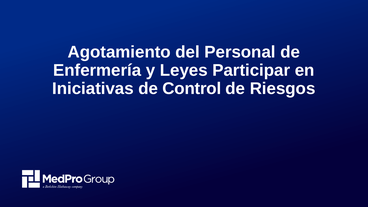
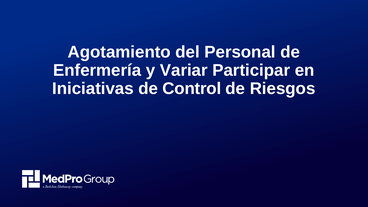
Leyes: Leyes -> Variar (184, 70)
